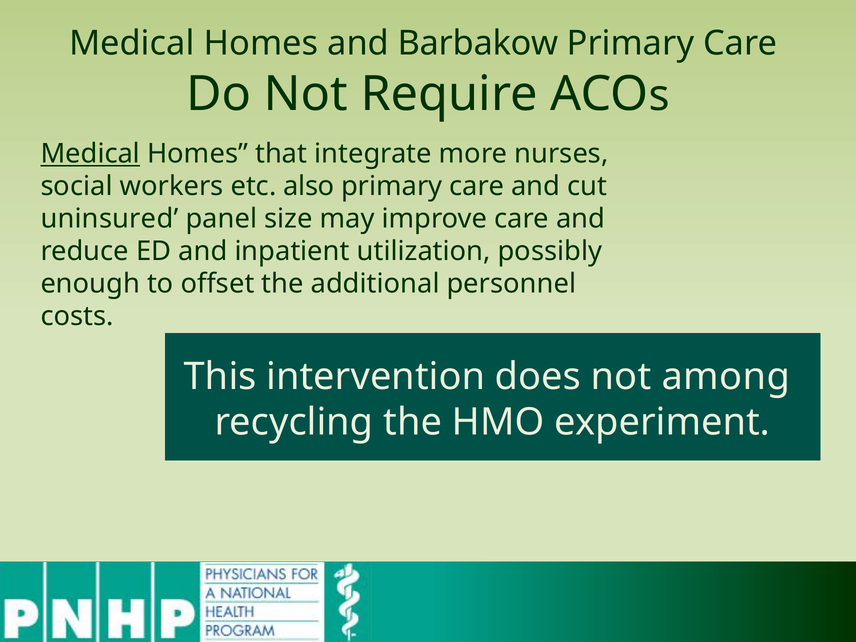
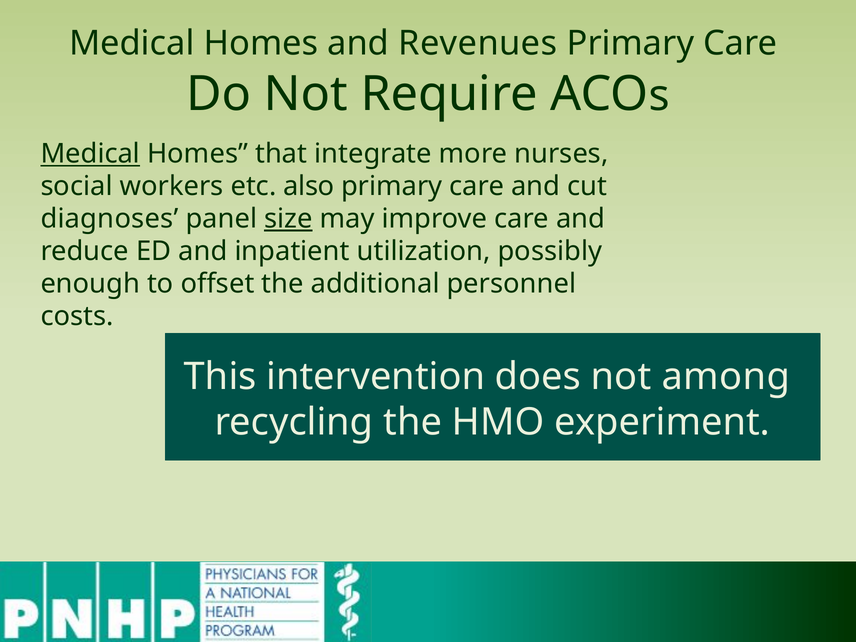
Barbakow: Barbakow -> Revenues (478, 43)
uninsured: uninsured -> diagnoses (109, 219)
size underline: none -> present (288, 219)
